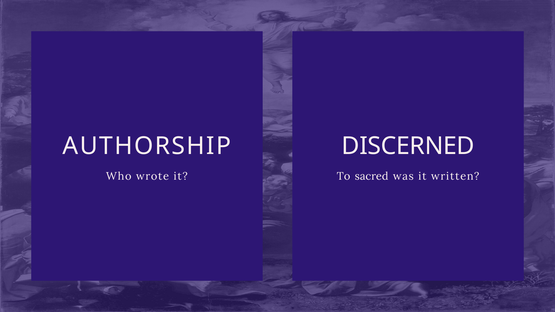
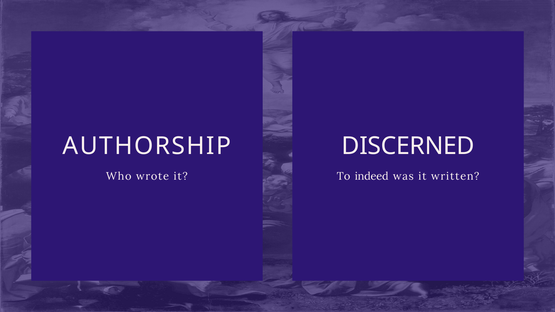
sacred: sacred -> indeed (372, 176)
